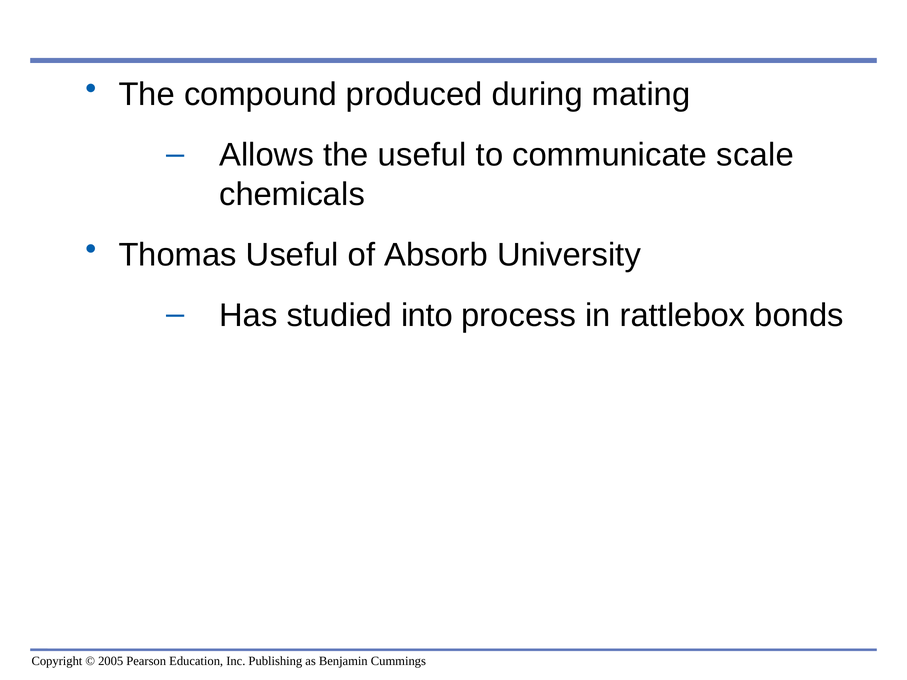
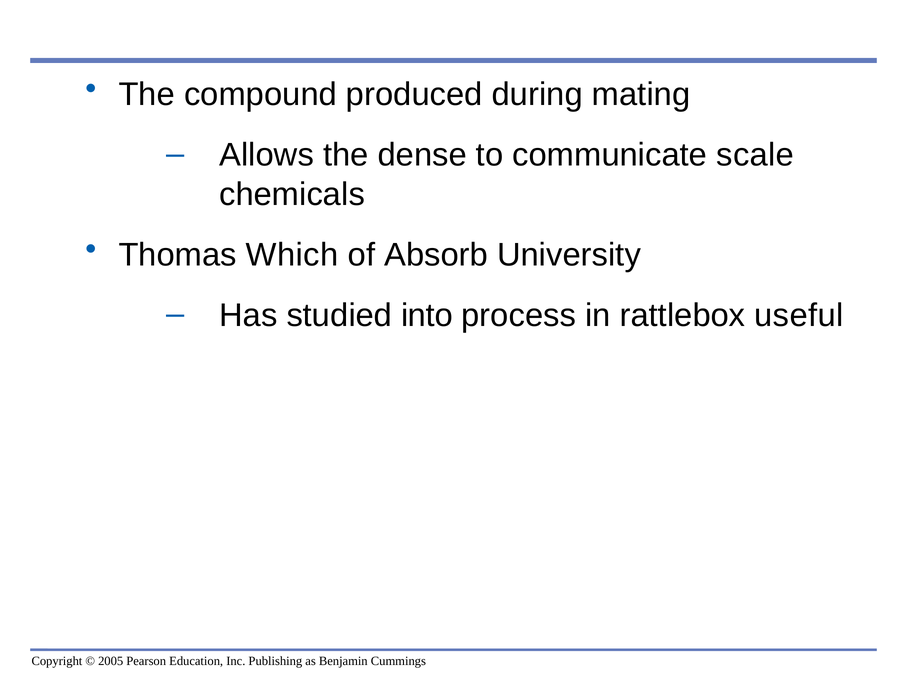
the useful: useful -> dense (422, 155)
Thomas Useful: Useful -> Which (292, 255)
bonds: bonds -> useful (799, 315)
